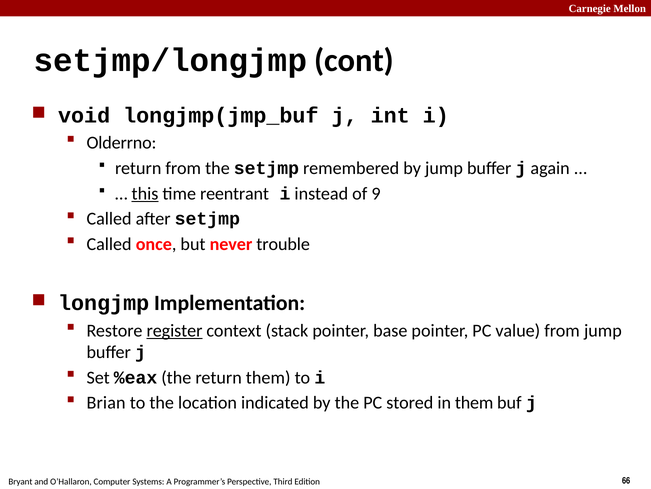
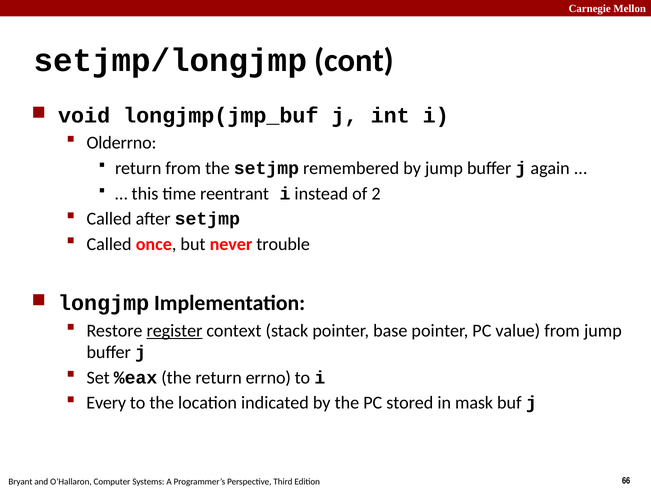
this underline: present -> none (145, 193)
9: 9 -> 2 (376, 193)
return them: them -> errno (268, 377)
Brian: Brian -> Every (106, 402)
in them: them -> mask (474, 402)
